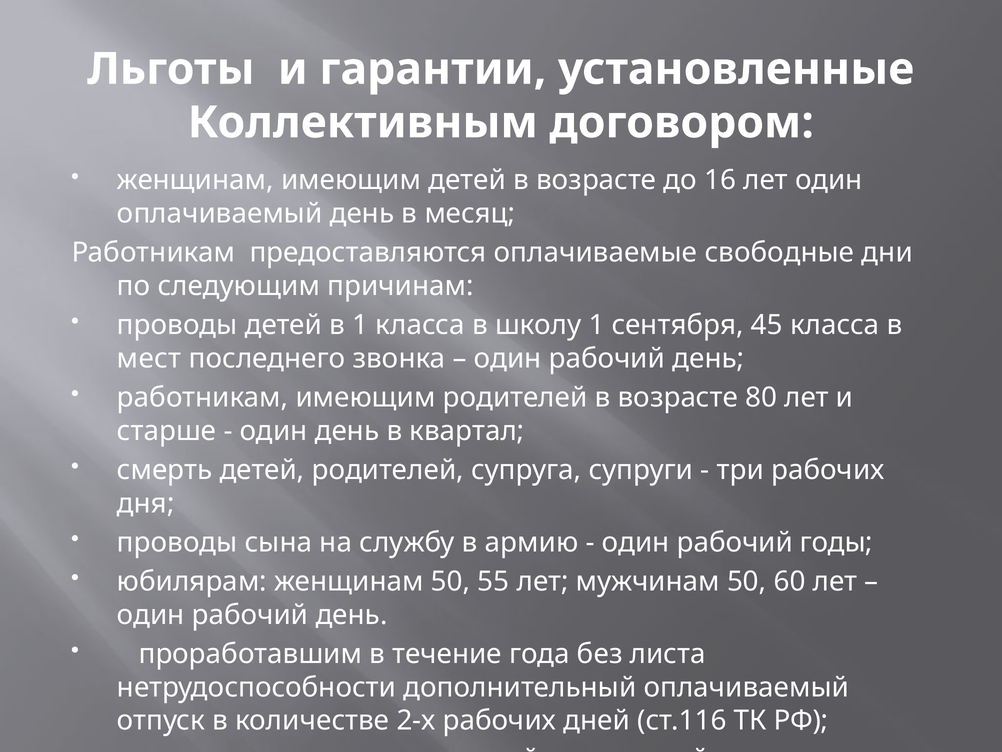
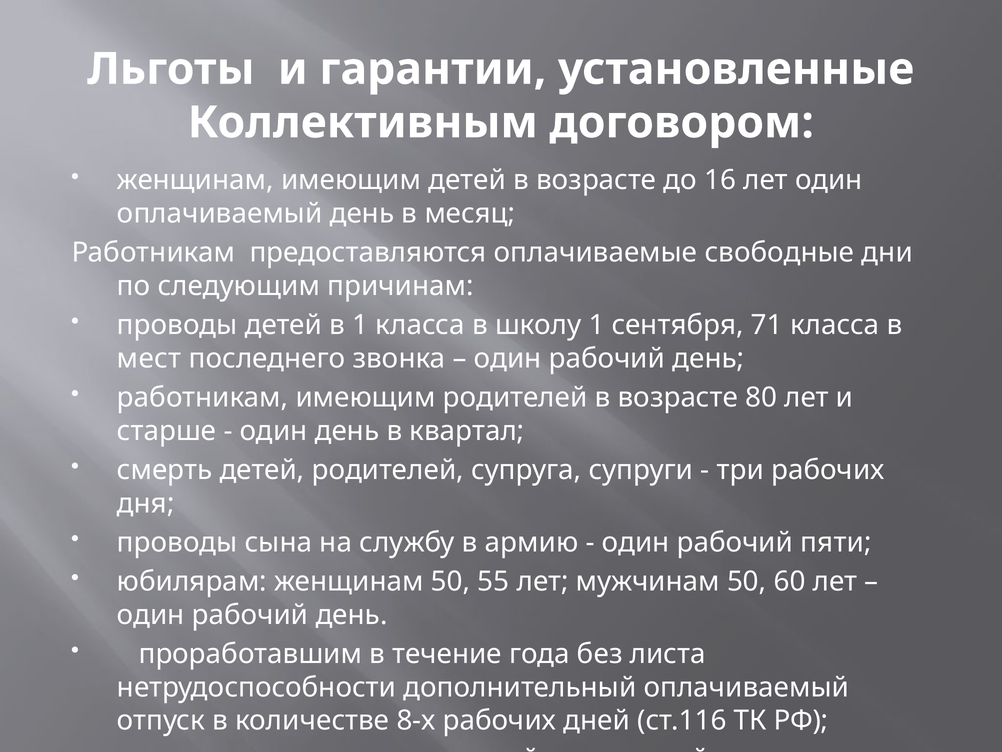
45: 45 -> 71 (767, 325)
годы: годы -> пяти (836, 542)
2-х: 2-х -> 8-х (416, 720)
